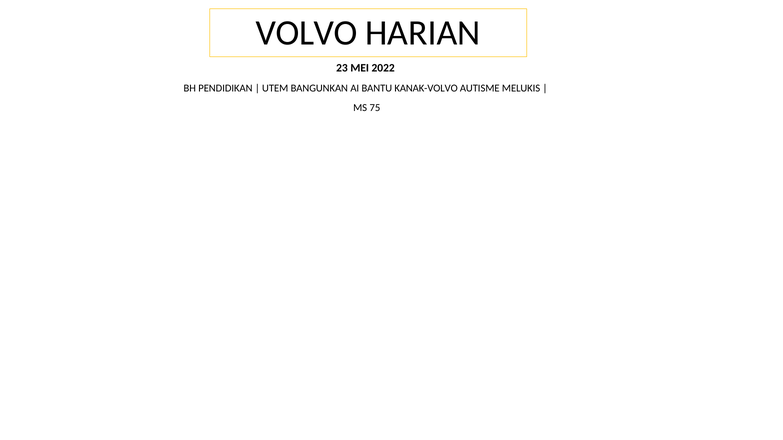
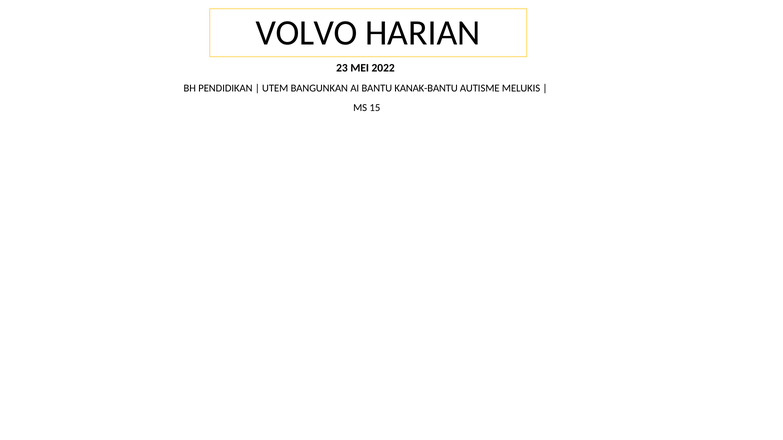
KANAK-VOLVO: KANAK-VOLVO -> KANAK-BANTU (426, 88)
75: 75 -> 15 (375, 108)
